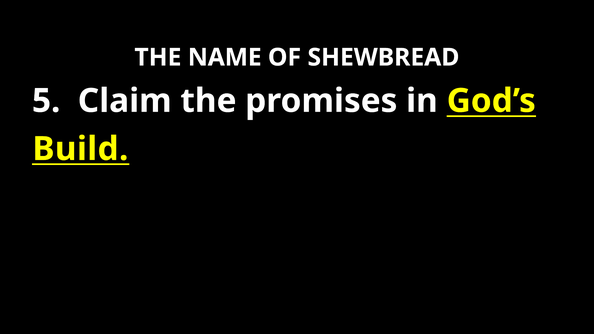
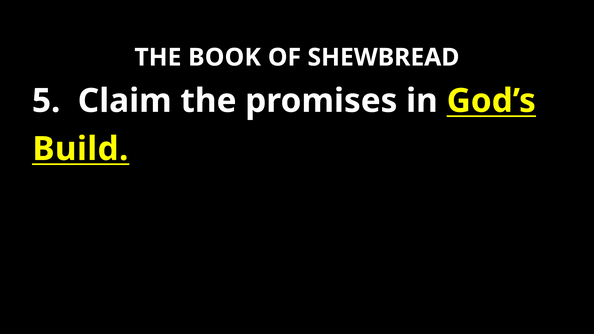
NAME: NAME -> BOOK (225, 57)
